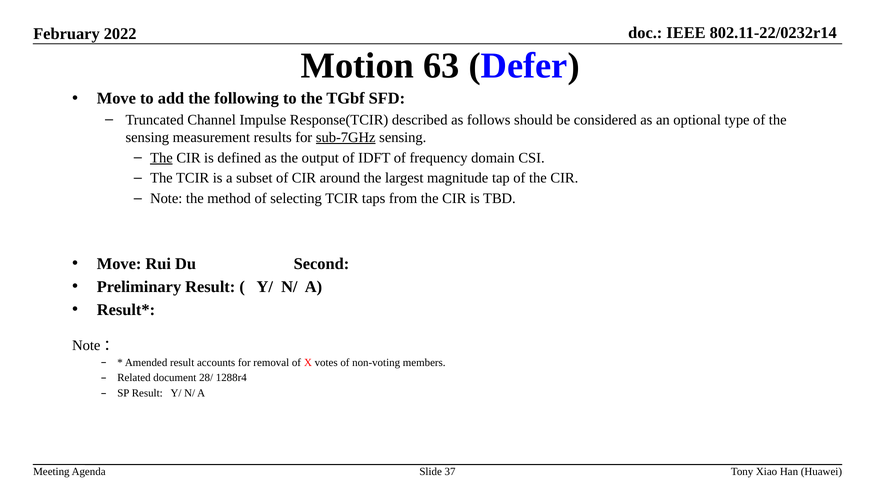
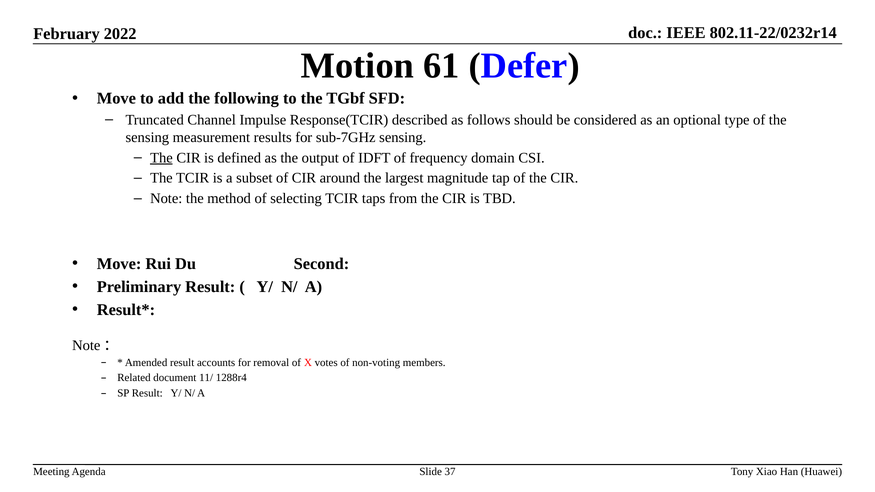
63: 63 -> 61 (441, 66)
sub-7GHz underline: present -> none (346, 137)
28/: 28/ -> 11/ (206, 378)
